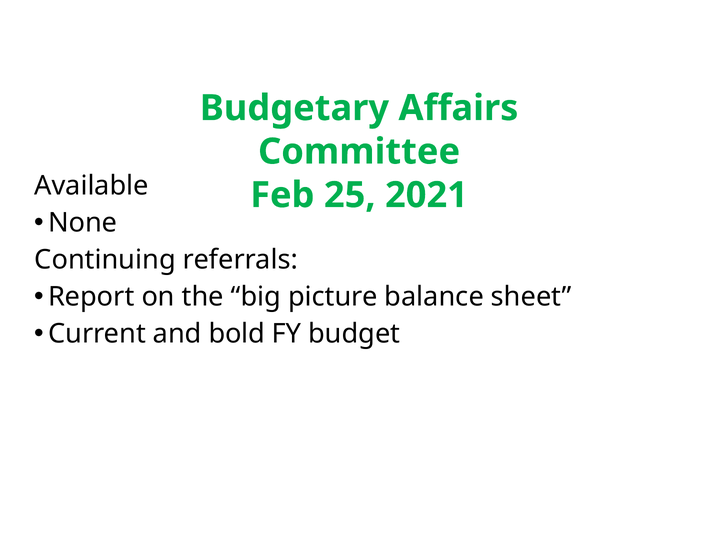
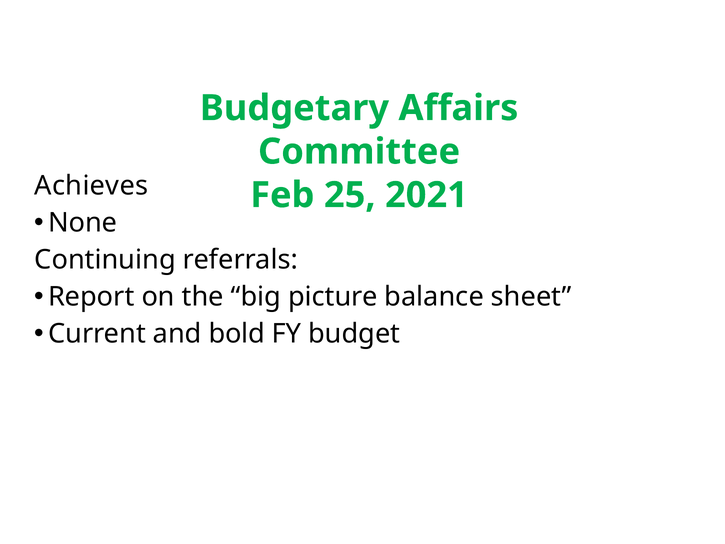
Available: Available -> Achieves (91, 186)
